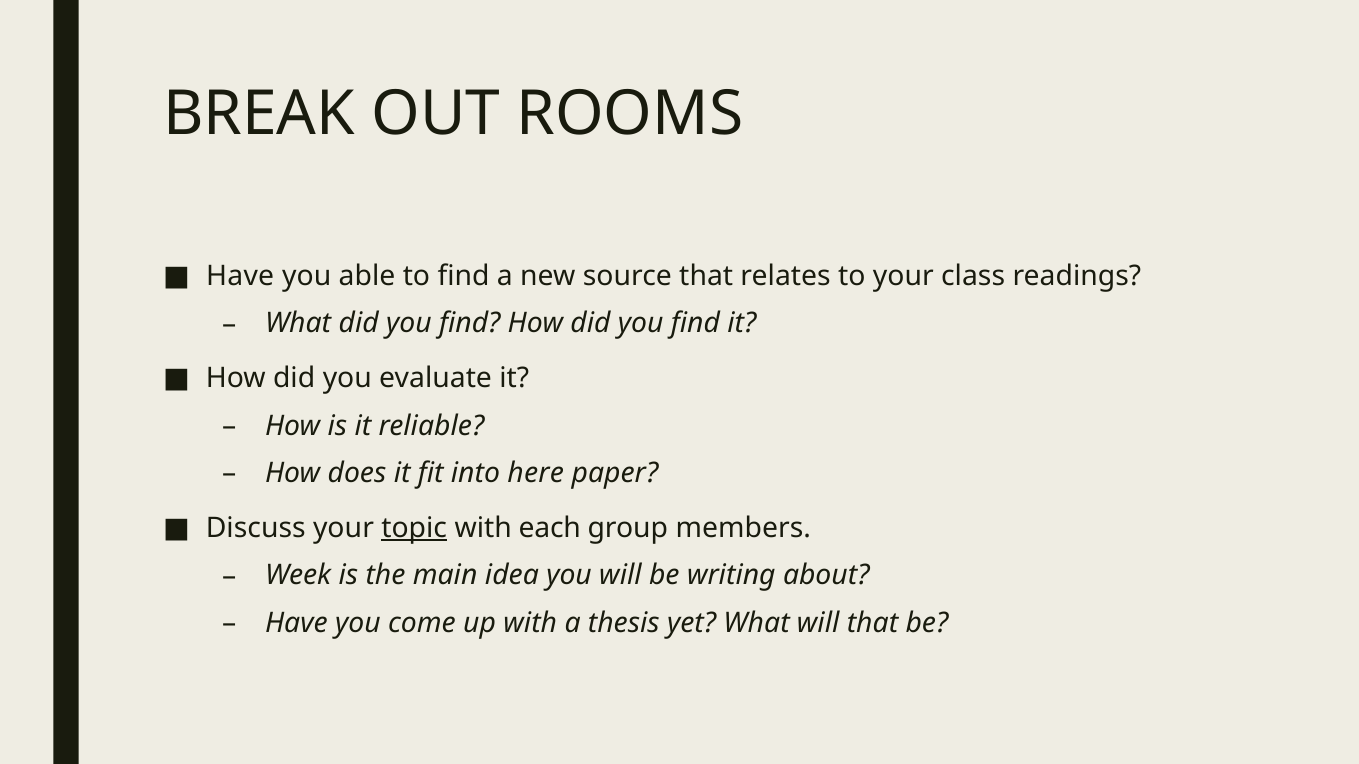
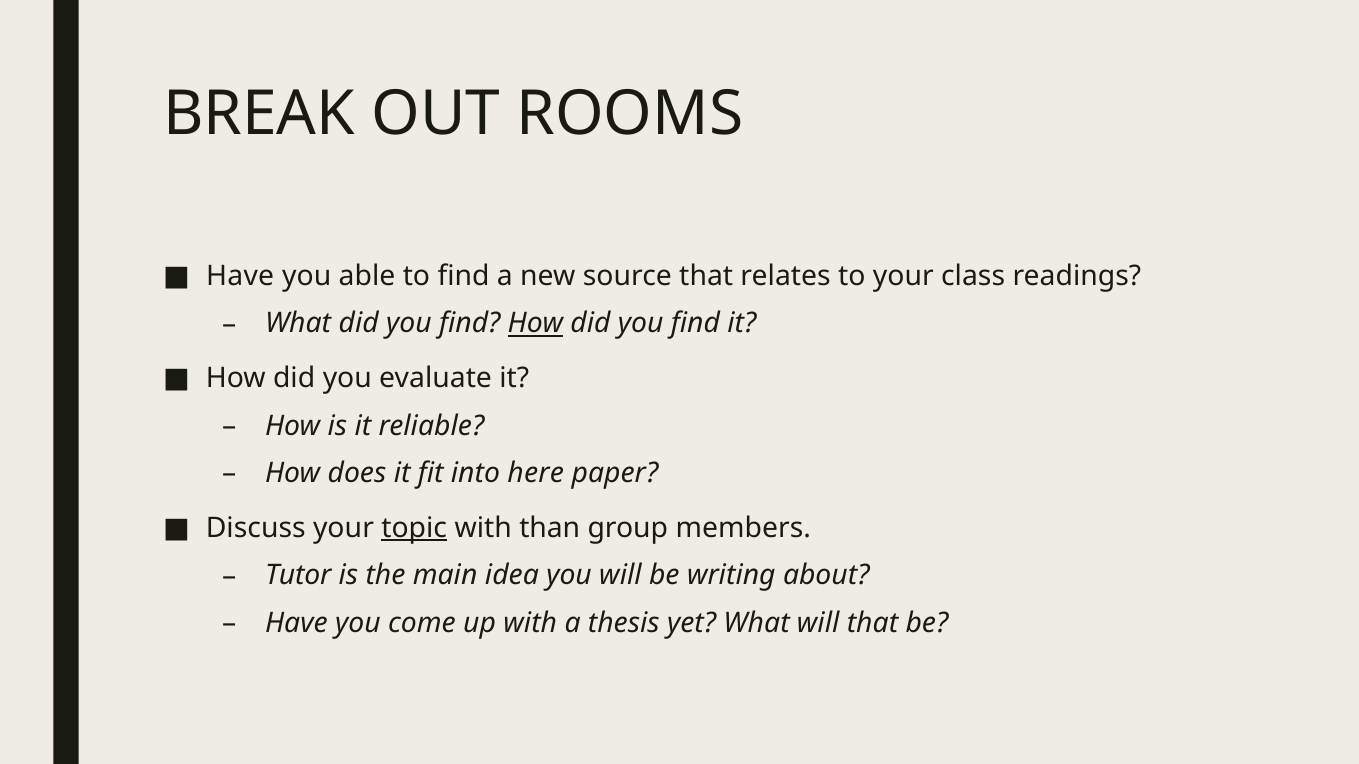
How underline: none -> present (535, 324)
each: each -> than (550, 528)
Week: Week -> Tutor (298, 576)
